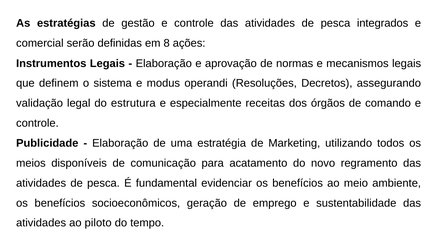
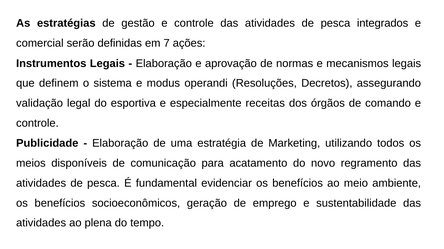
8: 8 -> 7 (167, 43)
estrutura: estrutura -> esportiva (133, 104)
piloto: piloto -> plena (98, 224)
